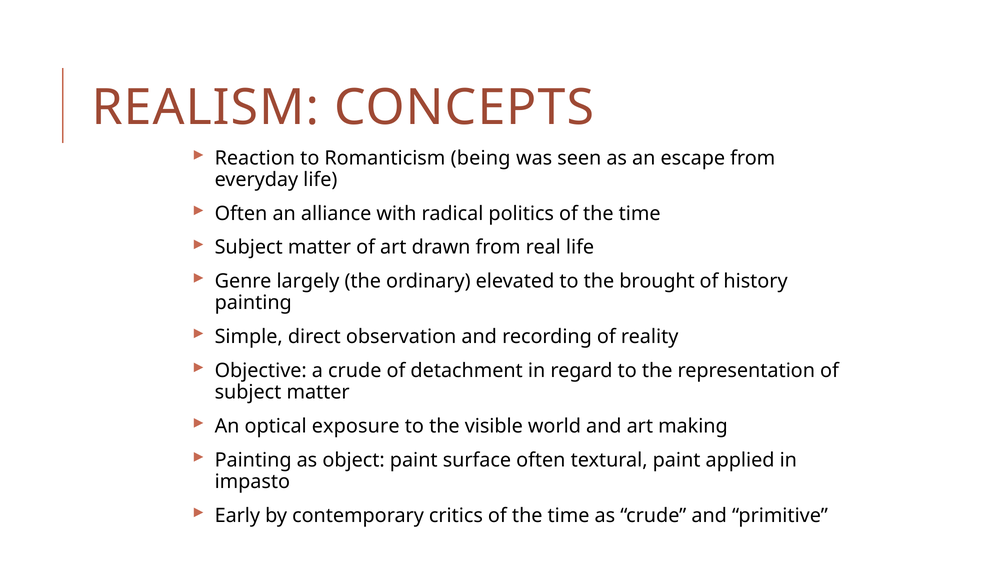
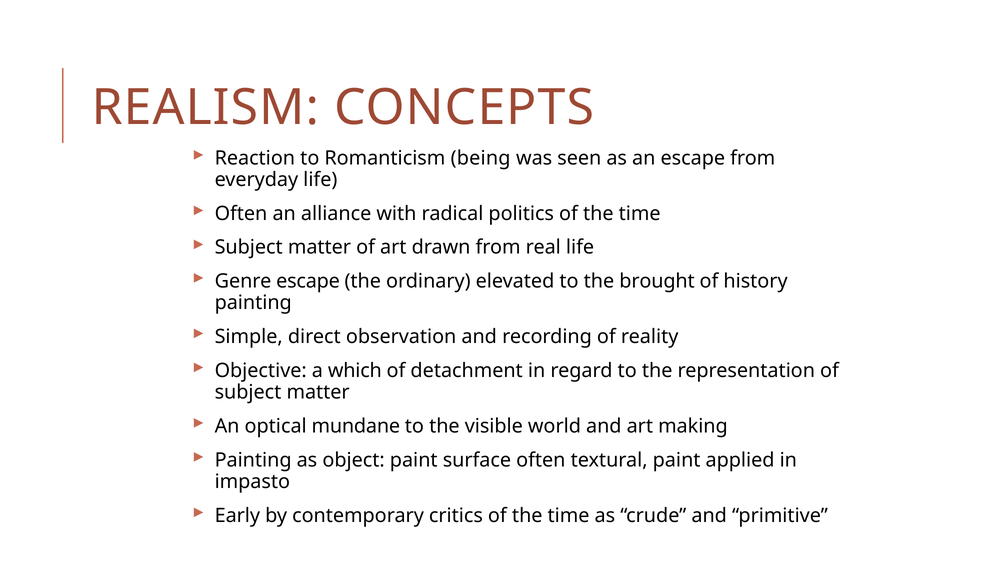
Genre largely: largely -> escape (308, 281)
a crude: crude -> which (355, 370)
exposure: exposure -> mundane (356, 426)
